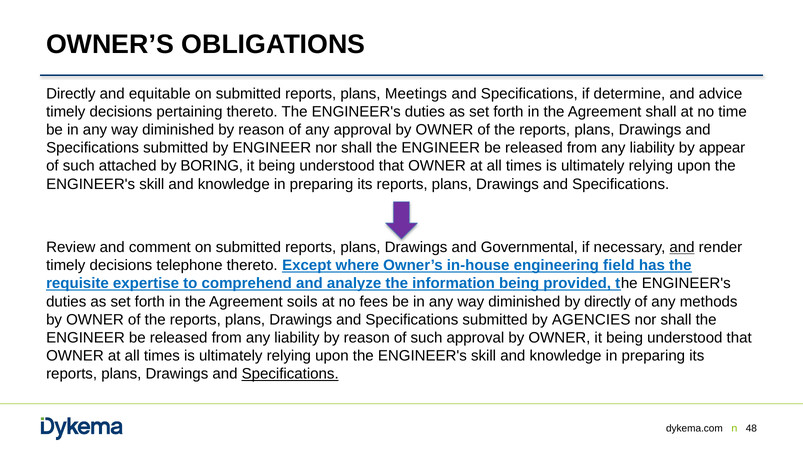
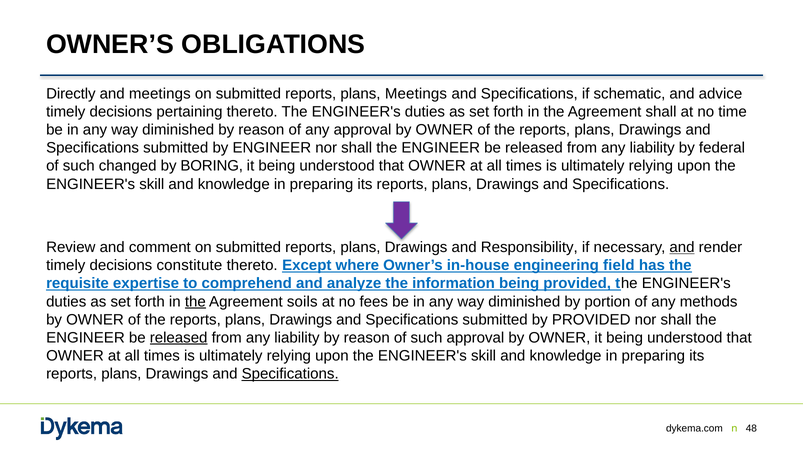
and equitable: equitable -> meetings (160, 94)
determine: determine -> schematic (629, 94)
appear: appear -> federal (722, 148)
attached: attached -> changed (128, 166)
Governmental: Governmental -> Responsibility (529, 247)
telephone: telephone -> constitute (189, 265)
the underline: none -> present (195, 301)
by directly: directly -> portion (607, 301)
by AGENCIES: AGENCIES -> PROVIDED (591, 319)
released underline: none -> present (179, 337)
